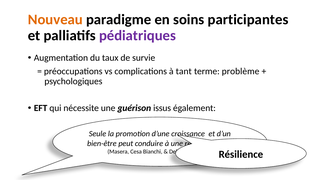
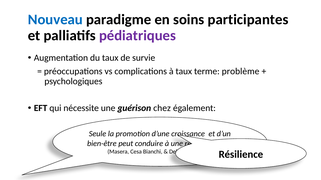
Nouveau colour: orange -> blue (55, 20)
à tant: tant -> taux (184, 71)
issus: issus -> chez (162, 108)
